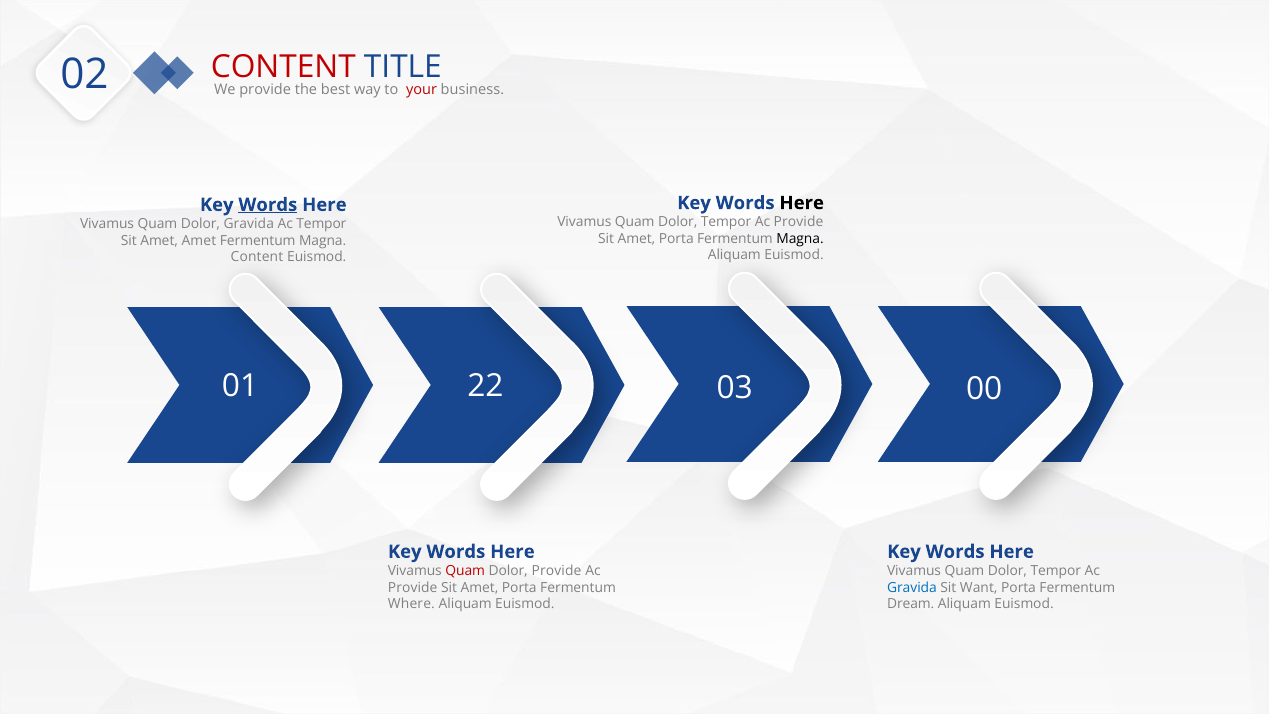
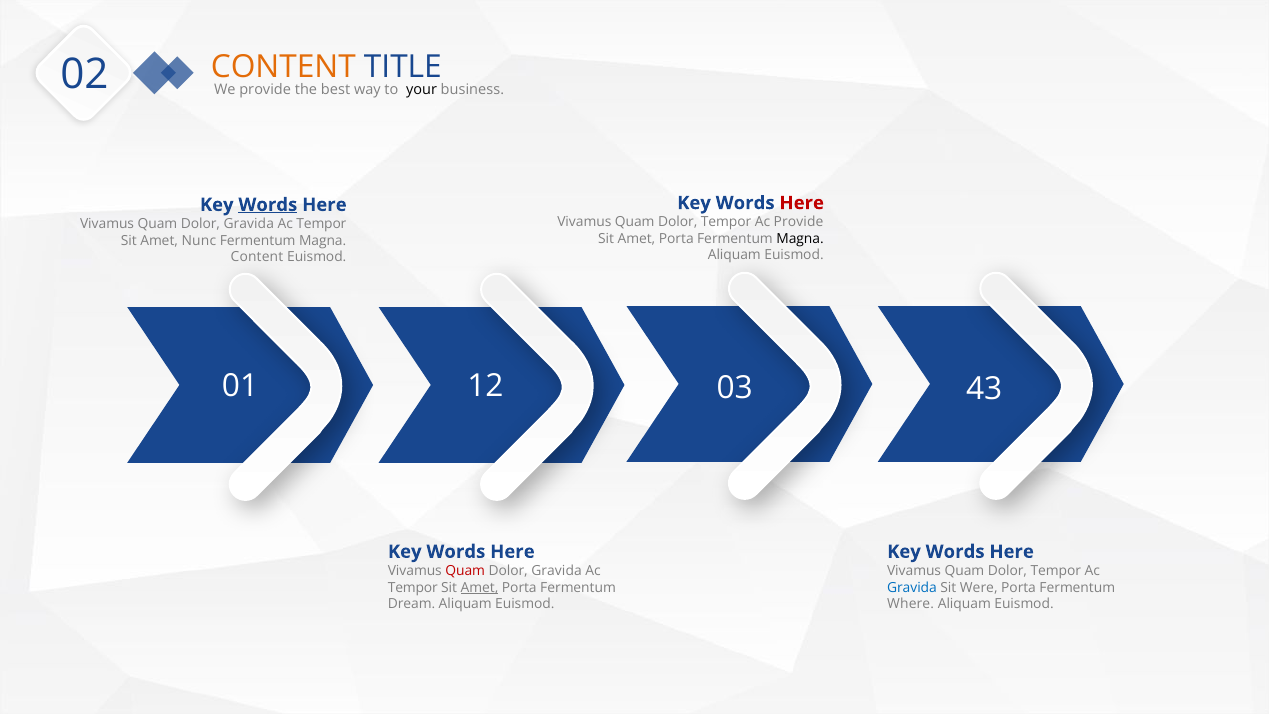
CONTENT colour: red -> orange (283, 67)
your colour: red -> black (421, 90)
Here colour: black -> red (802, 203)
Amet Amet: Amet -> Nunc (199, 241)
22: 22 -> 12 (485, 386)
00: 00 -> 43 (984, 389)
Provide: Provide -> Gravida (557, 571)
Provide: Provide -> Tempor (413, 587)
Amet underline: none -> present (480, 587)
Want: Want -> Were (979, 587)
Where: Where -> Dream (412, 604)
Dream: Dream -> Where (911, 604)
